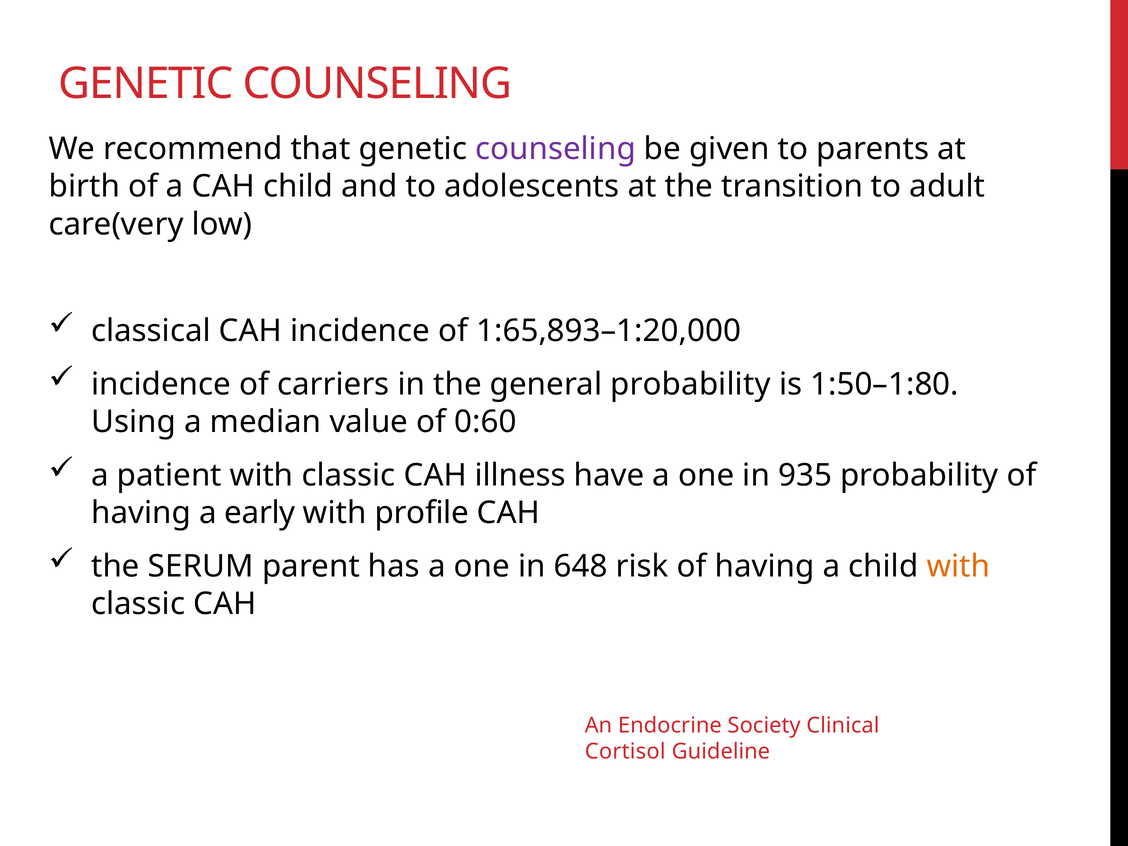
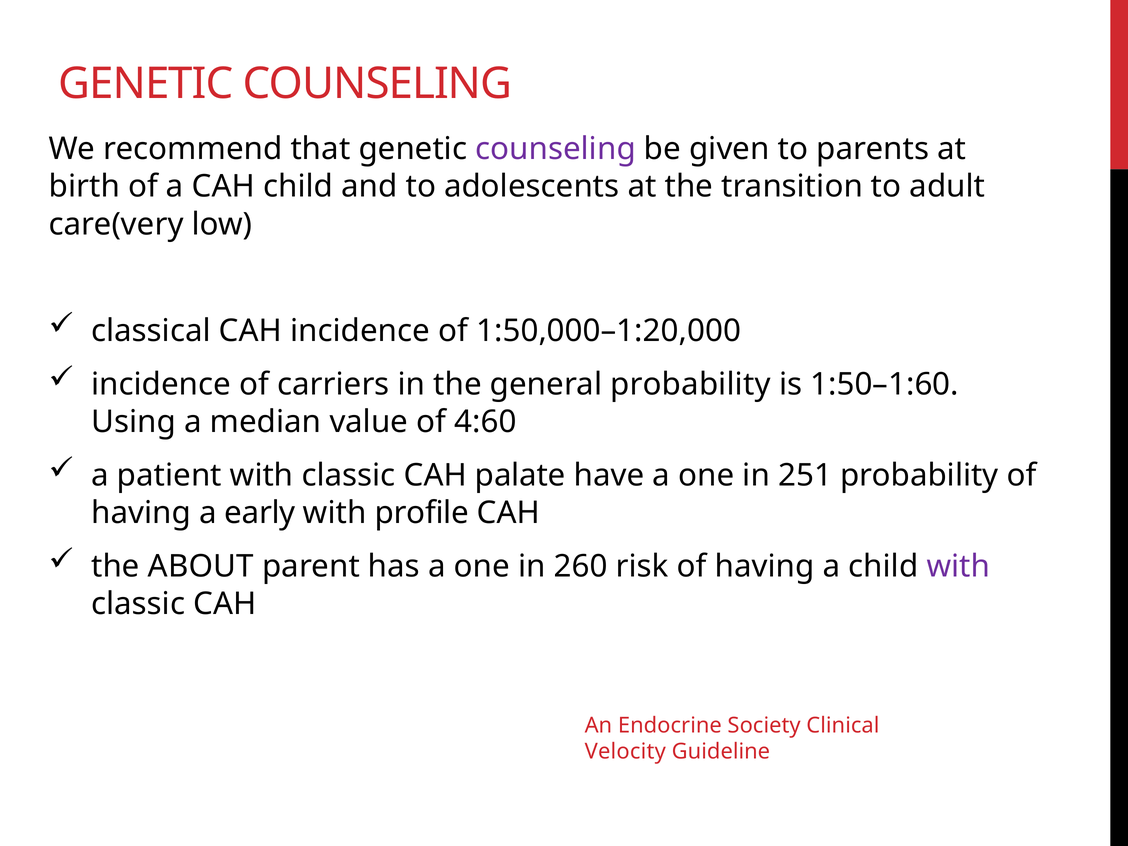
1:65,893–1:20,000: 1:65,893–1:20,000 -> 1:50,000–1:20,000 (609, 331)
1:50–1:80: 1:50–1:80 -> 1:50–1:60 (885, 384)
0:60: 0:60 -> 4:60 (485, 422)
illness: illness -> palate (520, 475)
935: 935 -> 251 (805, 475)
SERUM: SERUM -> ABOUT (201, 566)
648: 648 -> 260 (581, 566)
with colour: orange -> purple (958, 566)
Cortisol: Cortisol -> Velocity (625, 752)
